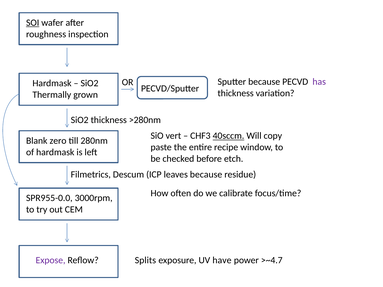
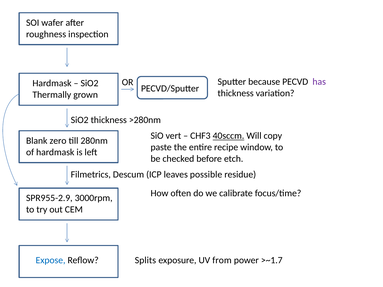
SOI underline: present -> none (33, 23)
leaves because: because -> possible (206, 175)
SPR955-0.0: SPR955-0.0 -> SPR955-2.9 (49, 198)
Expose colour: purple -> blue (51, 260)
have: have -> from (222, 260)
>~4.7: >~4.7 -> >~1.7 (272, 260)
